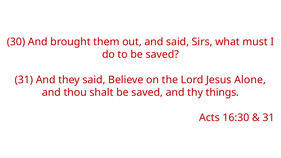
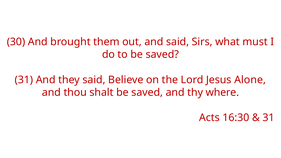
things: things -> where (222, 92)
